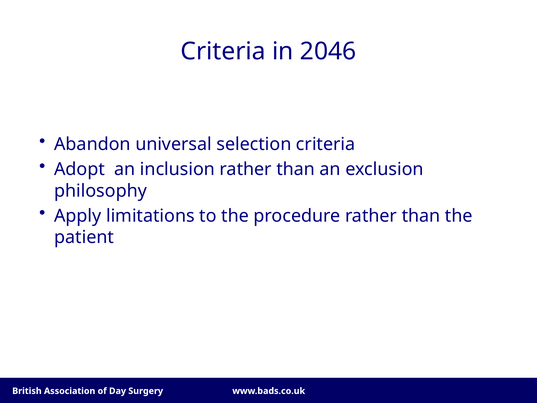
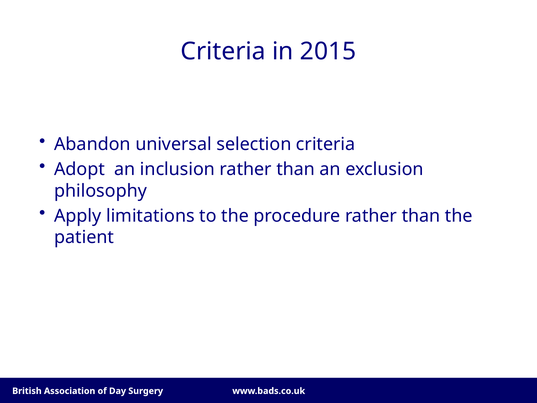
2046: 2046 -> 2015 (328, 51)
